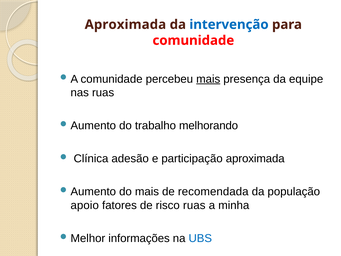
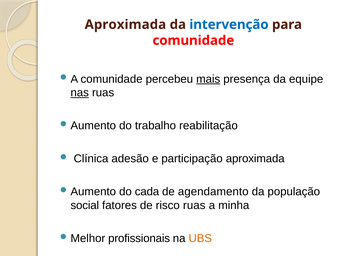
nas underline: none -> present (80, 93)
melhorando: melhorando -> reabilitação (208, 126)
do mais: mais -> cada (147, 192)
recomendada: recomendada -> agendamento (213, 192)
apoio: apoio -> social (85, 205)
informações: informações -> profissionais (139, 238)
UBS colour: blue -> orange (200, 238)
